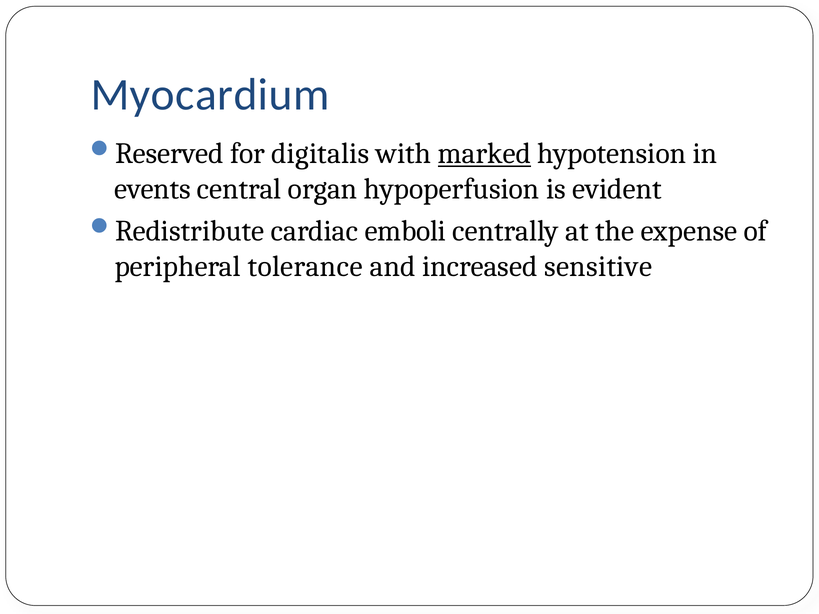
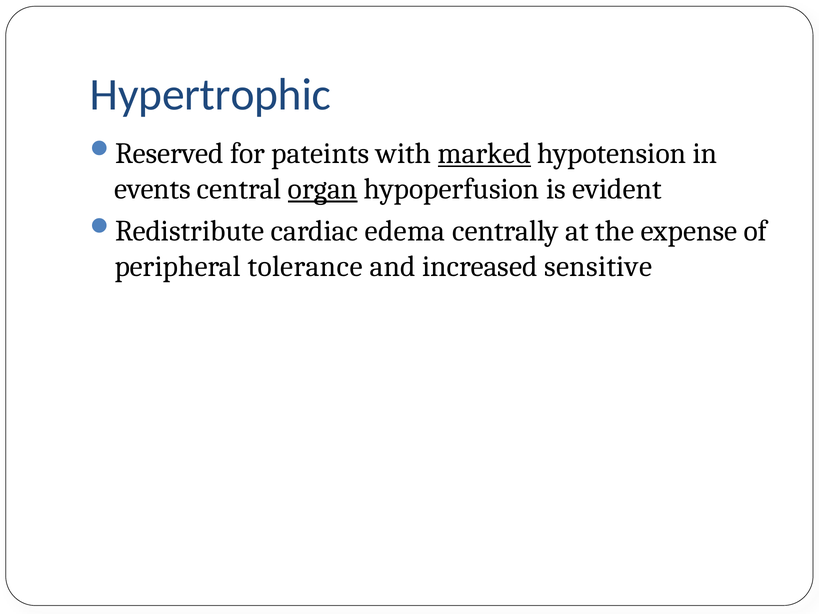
Myocardium: Myocardium -> Hypertrophic (210, 95)
digitalis: digitalis -> pateints (320, 154)
organ underline: none -> present (323, 189)
emboli: emboli -> edema (405, 231)
